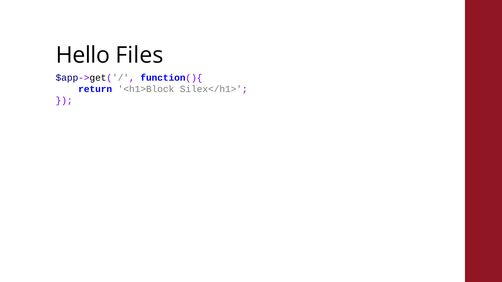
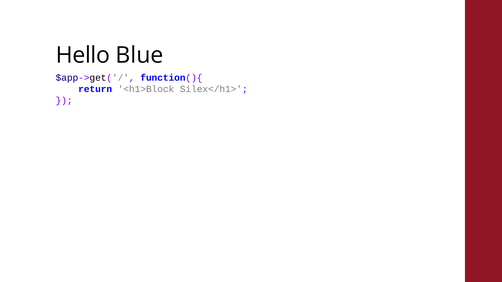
Files: Files -> Blue (139, 55)
